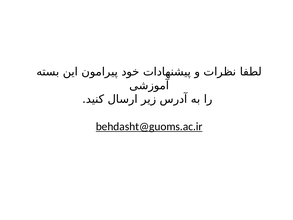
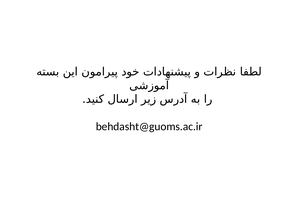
behdasht@guoms.ac.ir underline: present -> none (149, 126)
